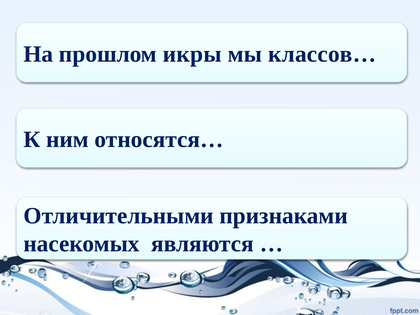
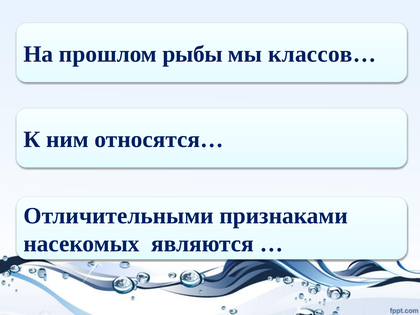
икры: икры -> рыбы (193, 54)
